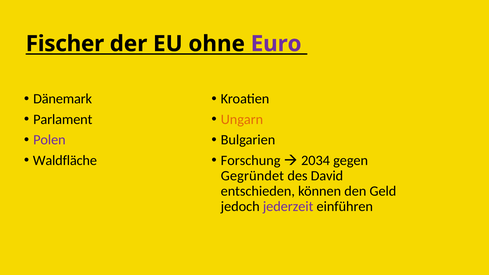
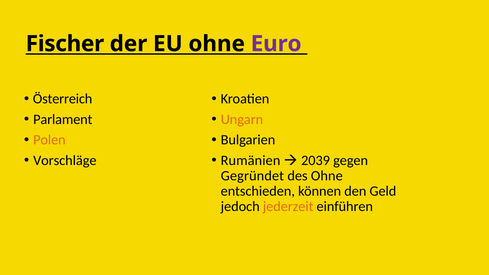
Dänemark: Dänemark -> Österreich (63, 99)
Polen colour: purple -> orange (49, 140)
Waldfläche: Waldfläche -> Vorschläge (65, 160)
Forschung: Forschung -> Rumänien (251, 160)
2034: 2034 -> 2039 (316, 160)
des David: David -> Ohne (327, 176)
jederzeit colour: purple -> orange (288, 207)
